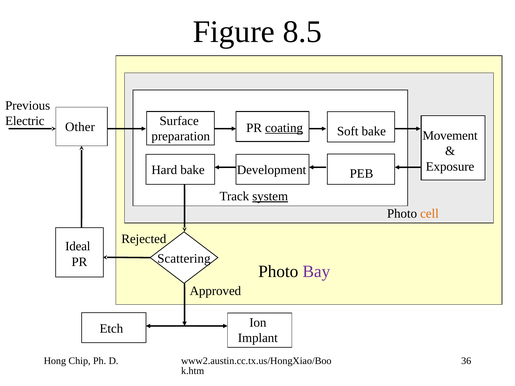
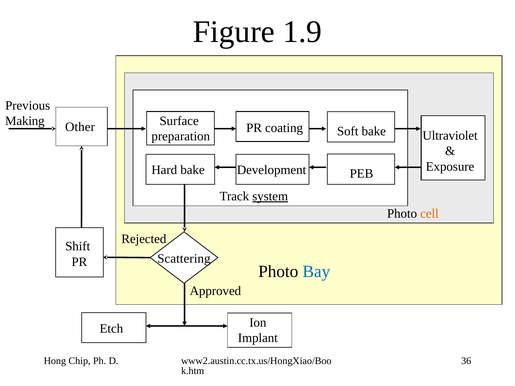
8.5: 8.5 -> 1.9 (302, 32)
Electric: Electric -> Making (25, 121)
coating underline: present -> none (284, 128)
Movement: Movement -> Ultraviolet (450, 136)
Ideal: Ideal -> Shift (78, 247)
Bay colour: purple -> blue (316, 272)
